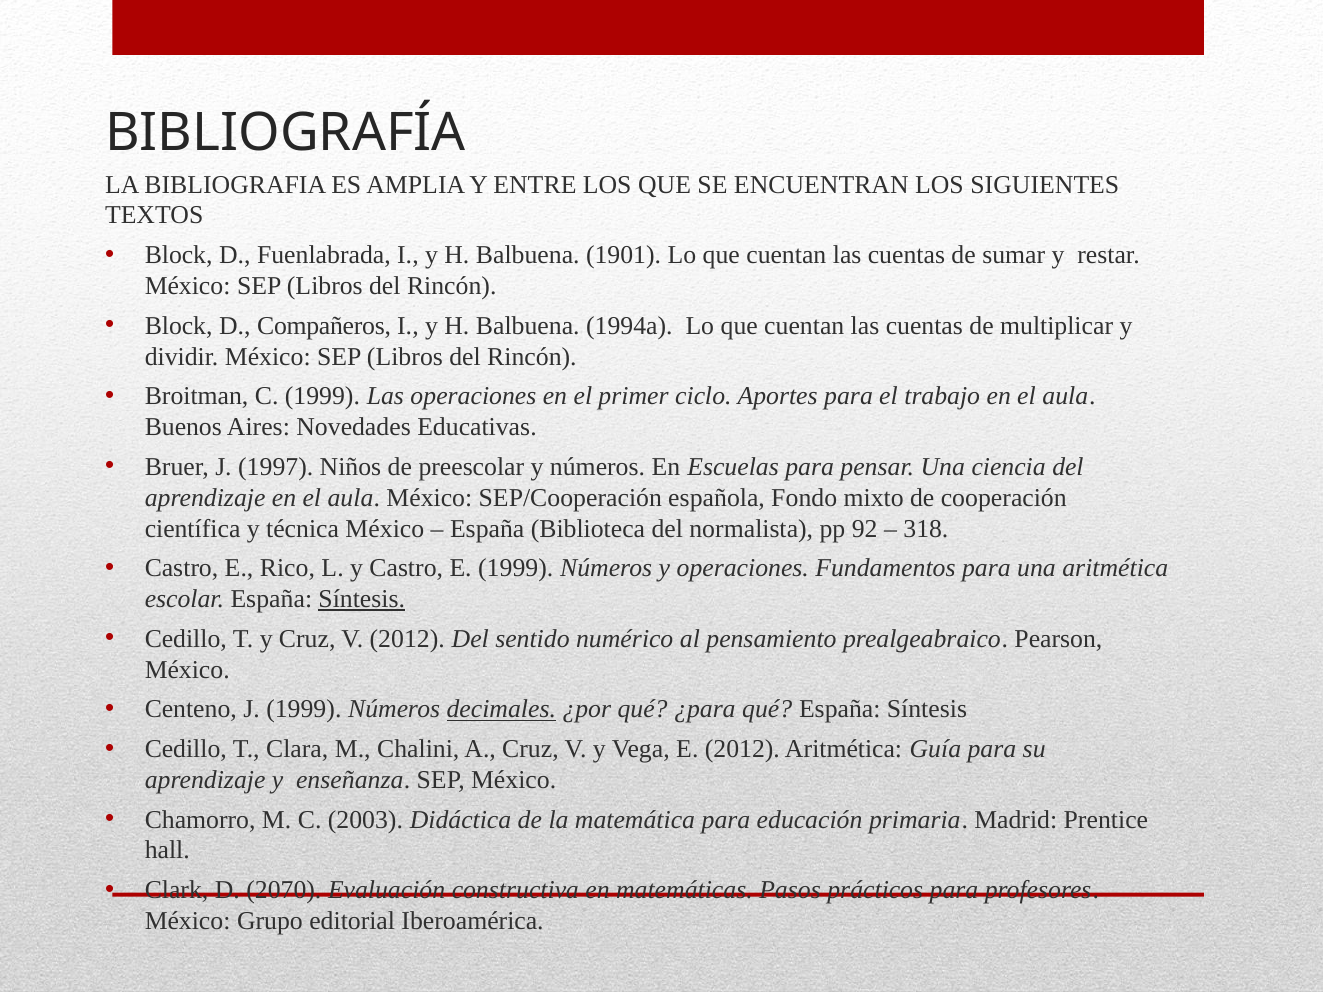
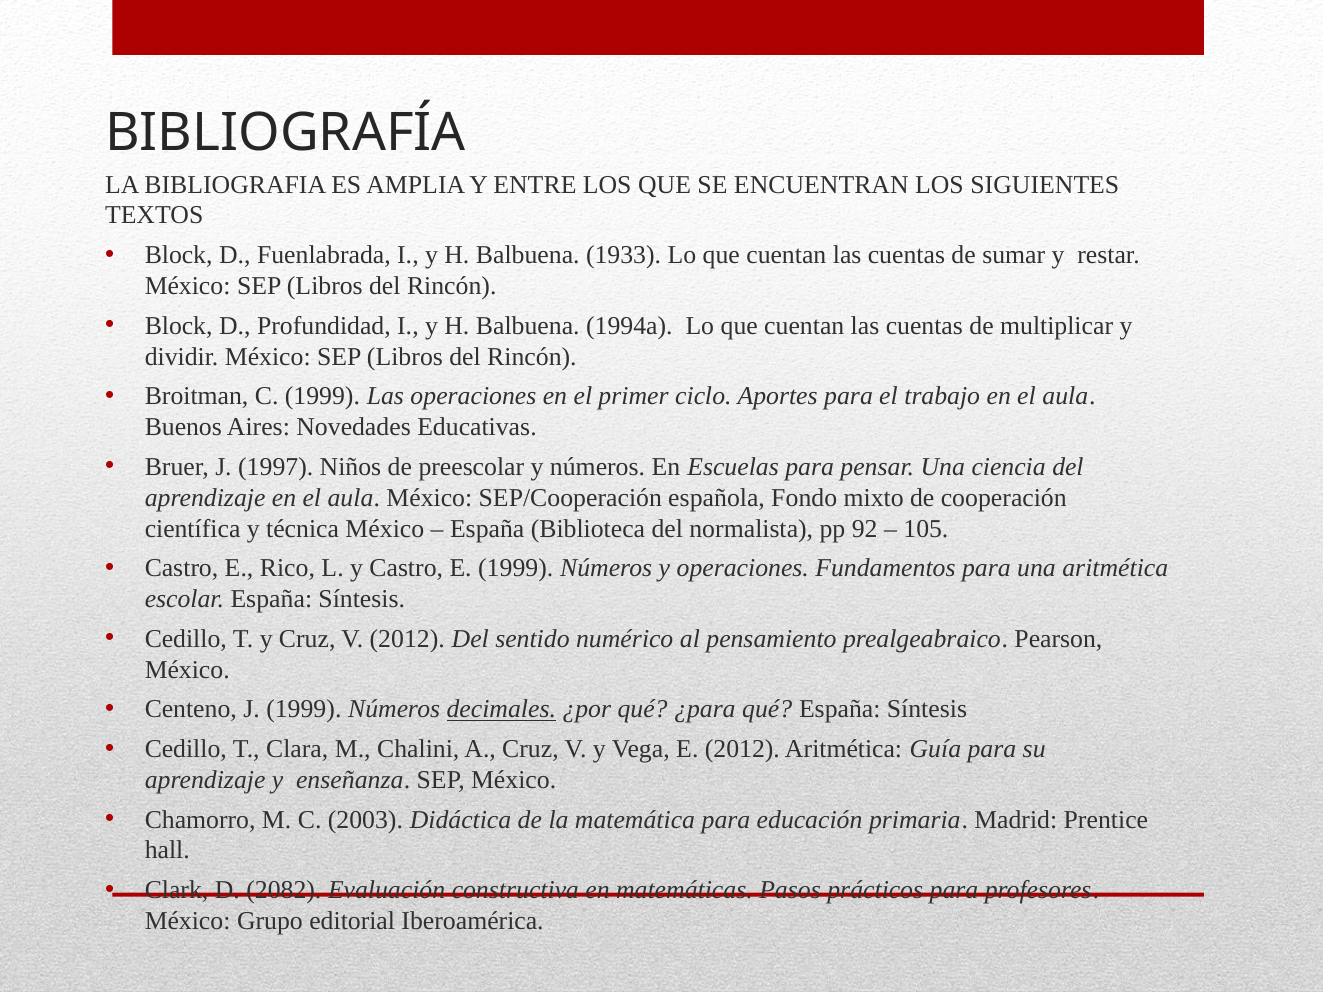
1901: 1901 -> 1933 (624, 255)
Compañeros: Compañeros -> Profundidad (324, 326)
318: 318 -> 105 (926, 529)
Síntesis underline: present -> none (362, 599)
2070: 2070 -> 2082 (284, 890)
